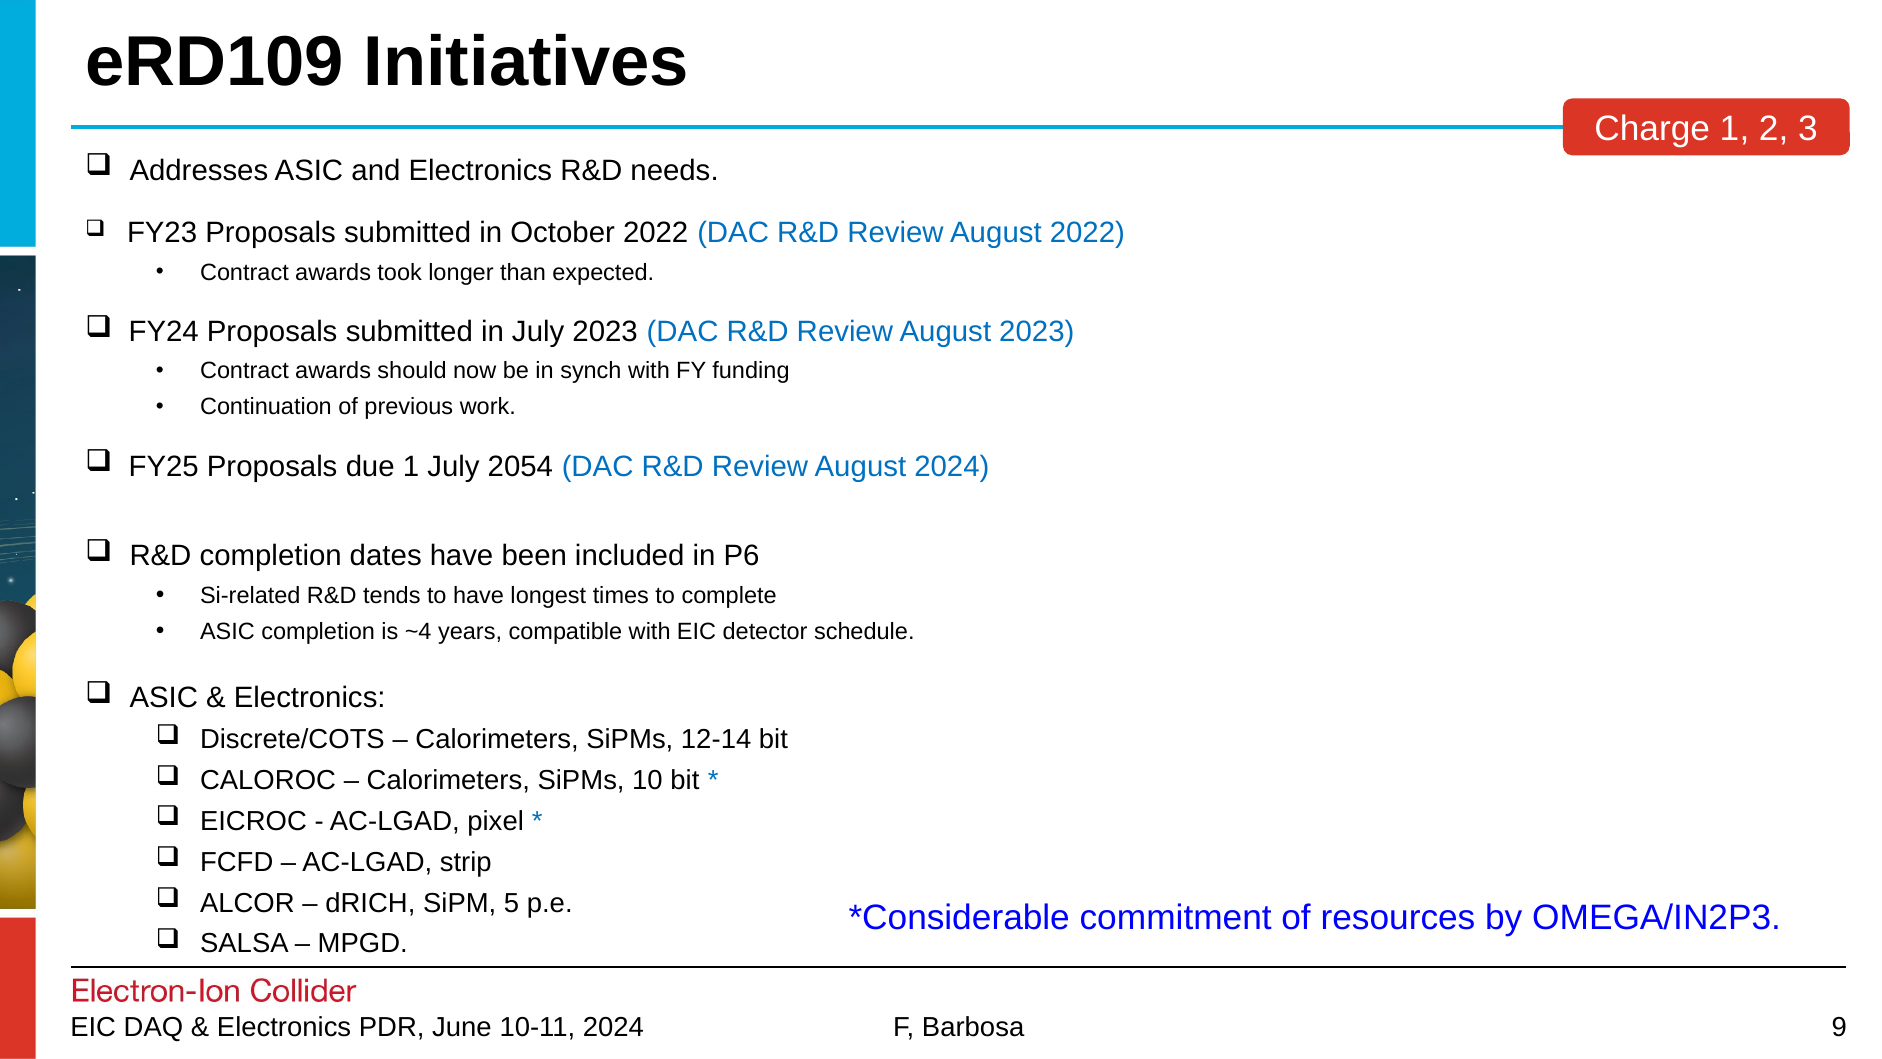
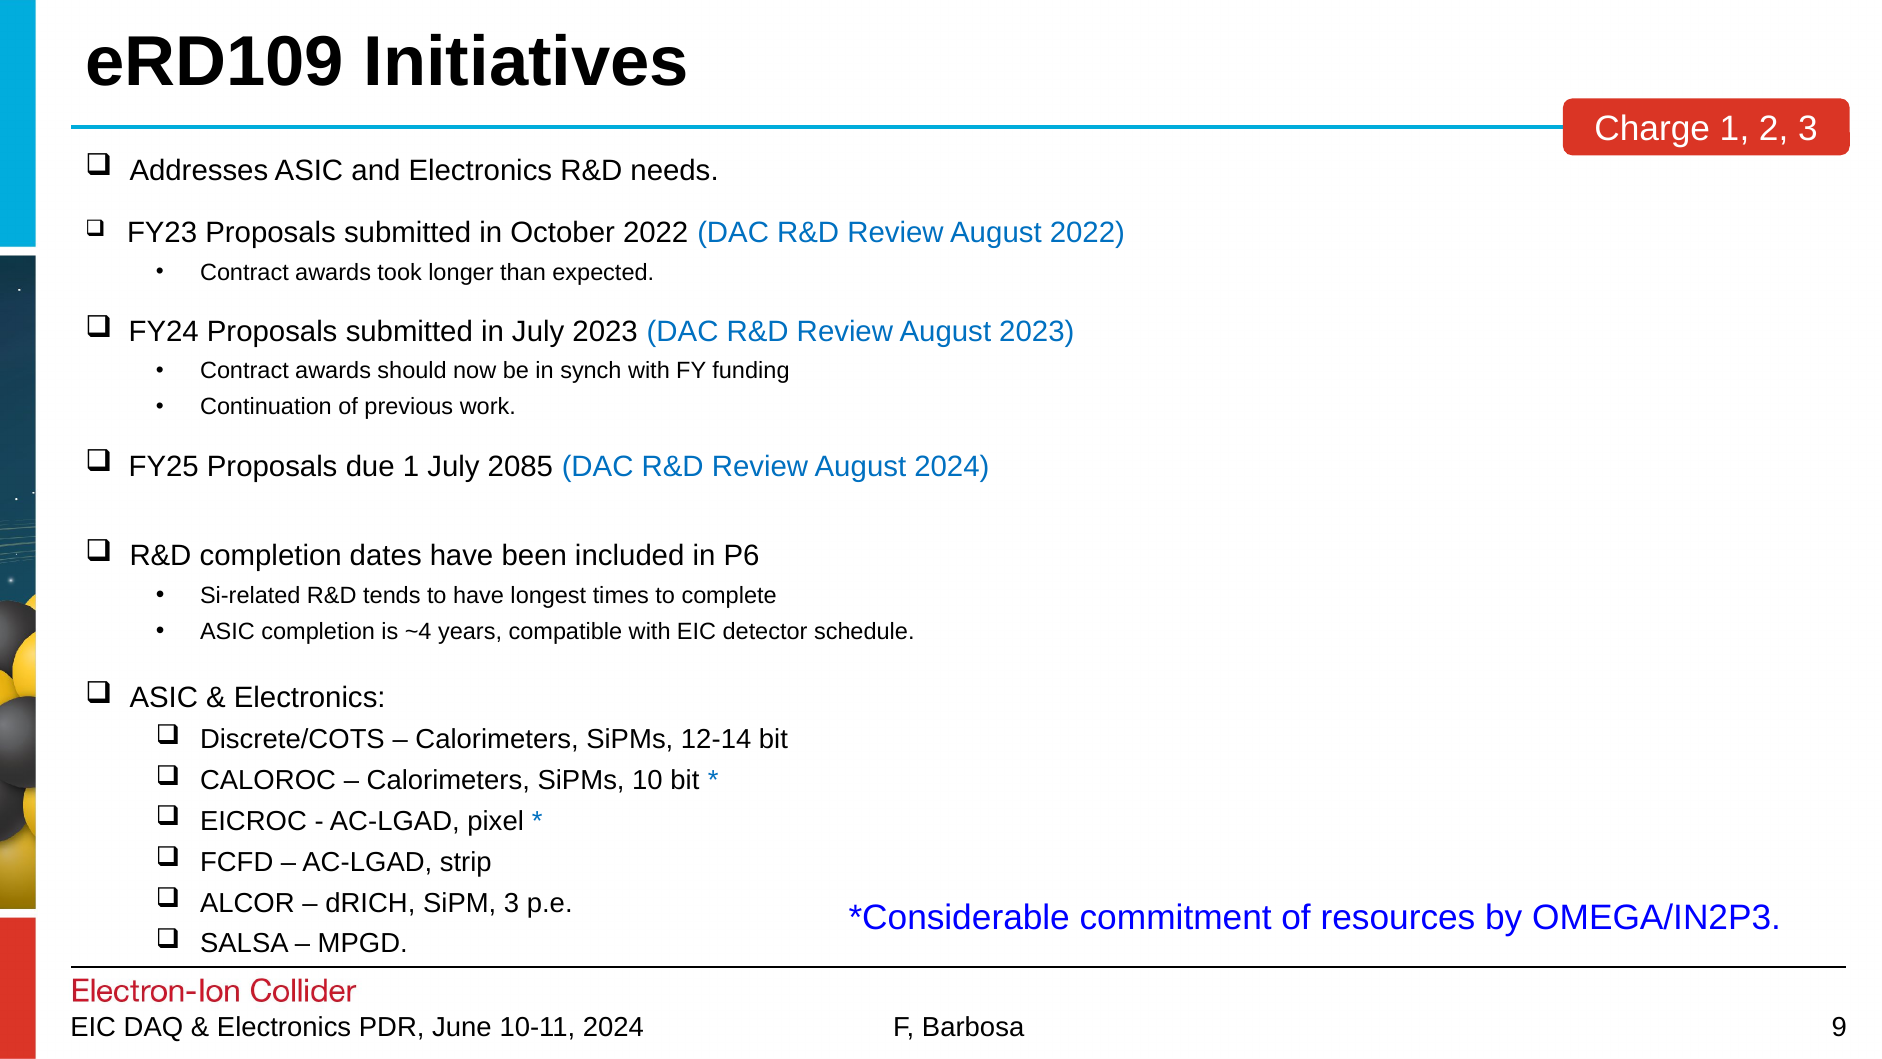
2054: 2054 -> 2085 (520, 467)
SiPM 5: 5 -> 3 (512, 903)
